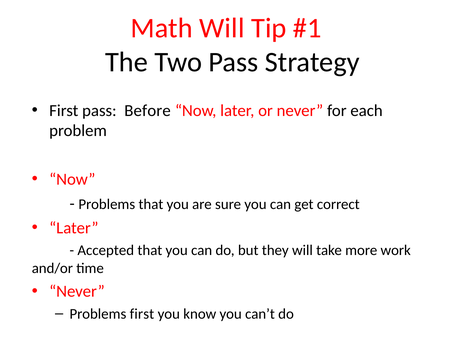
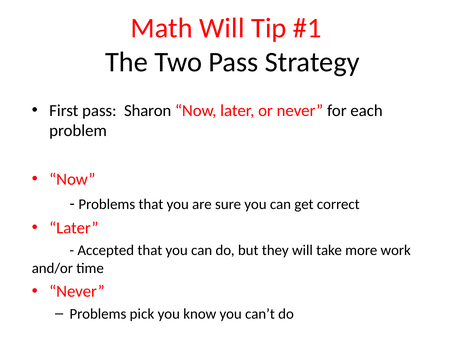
Before: Before -> Sharon (148, 110)
Problems first: first -> pick (142, 314)
